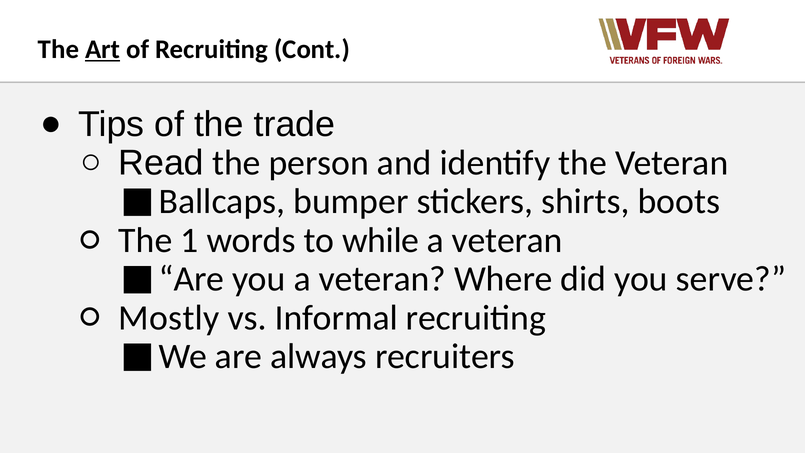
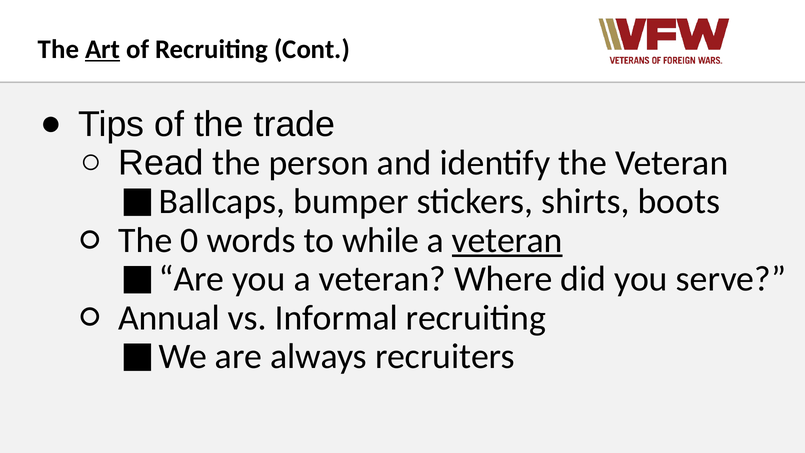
1: 1 -> 0 (190, 240)
veteran underline: none -> present (507, 240)
Mostly: Mostly -> Annual (169, 318)
